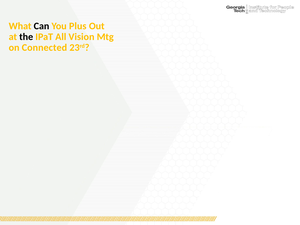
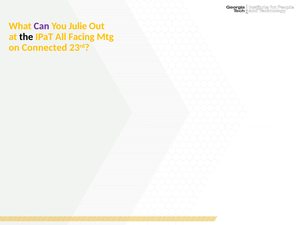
Can colour: black -> purple (42, 26)
Plus: Plus -> Julie (78, 26)
Vision: Vision -> Facing (82, 37)
